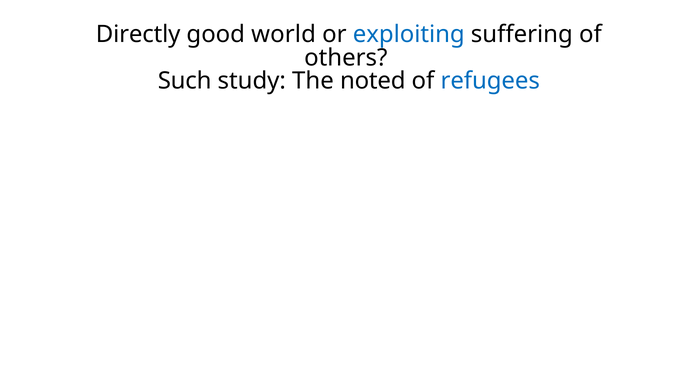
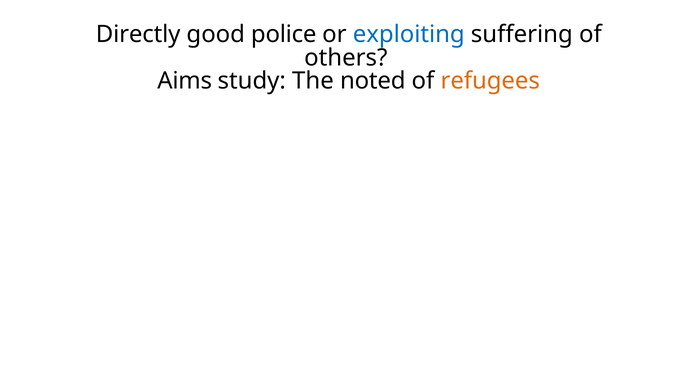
world: world -> police (284, 35)
Such: Such -> Aims (185, 81)
refugees colour: blue -> orange (490, 81)
